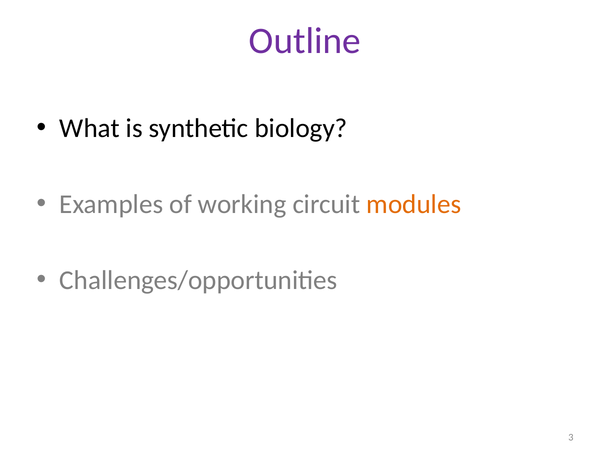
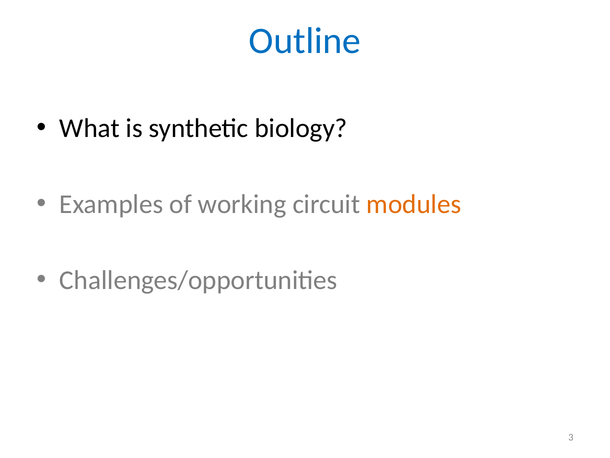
Outline colour: purple -> blue (305, 41)
